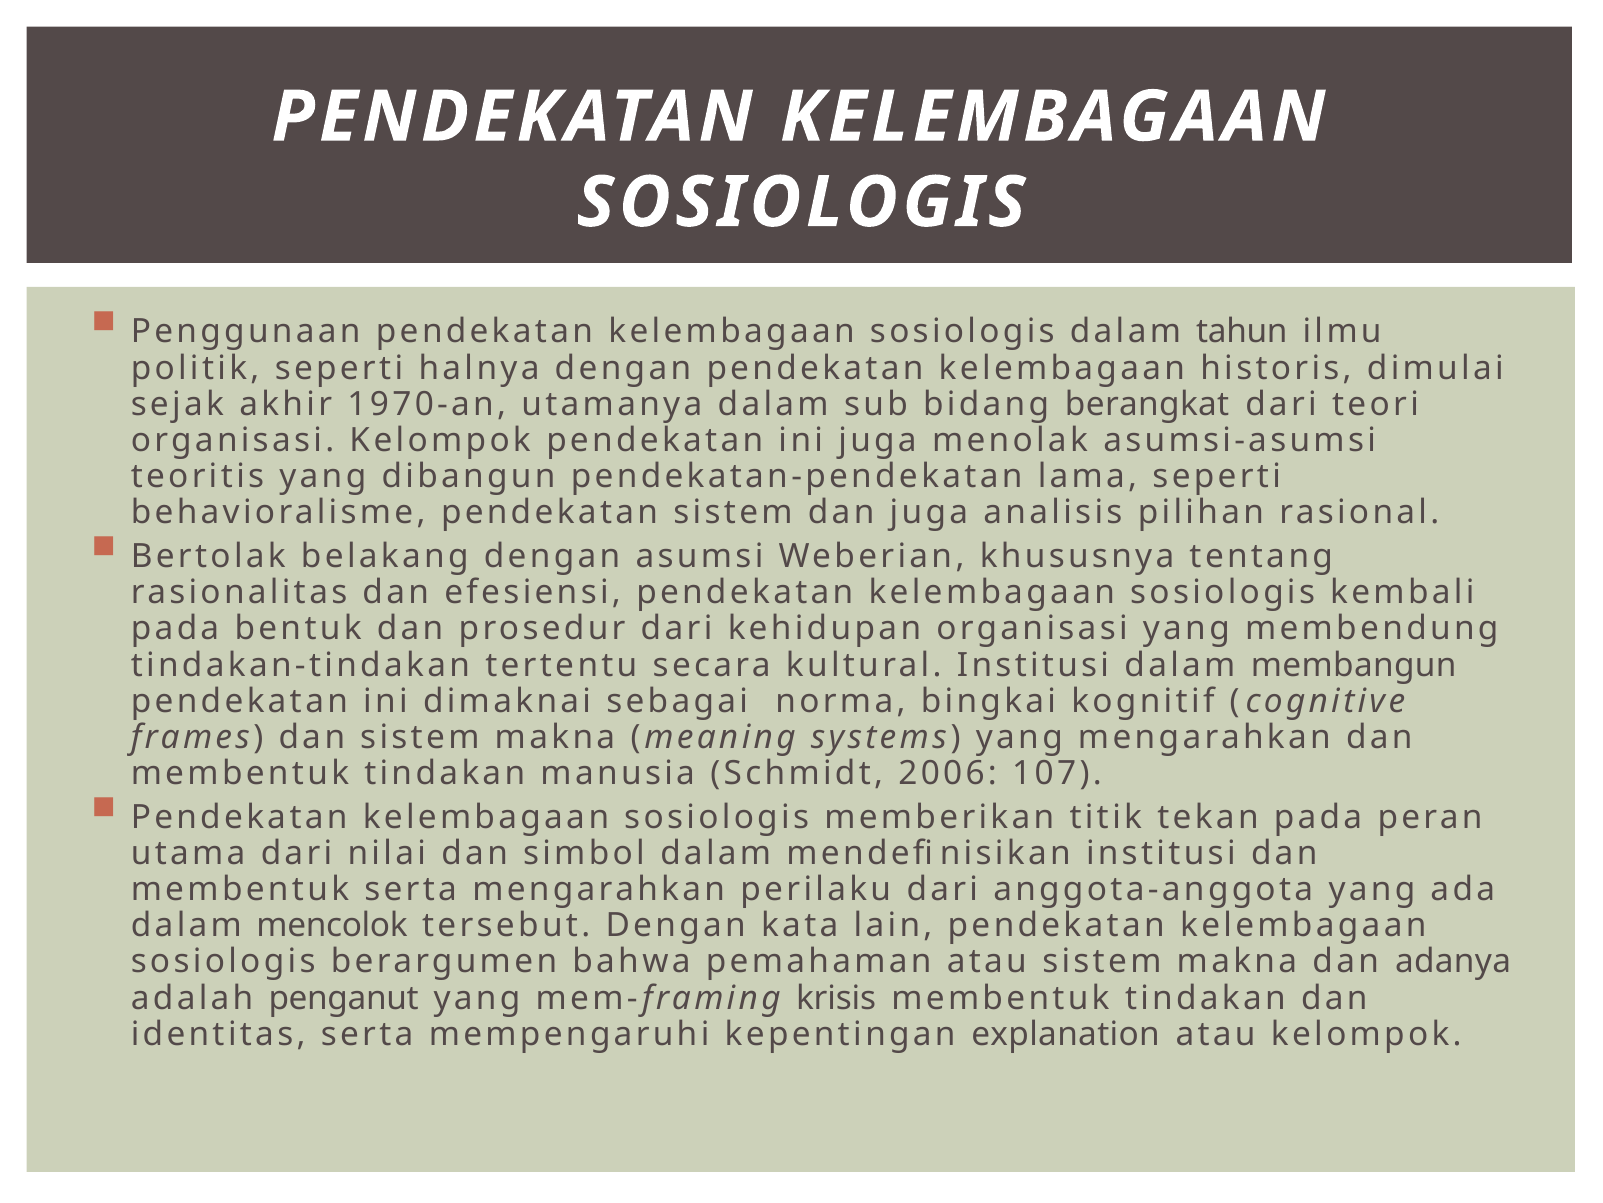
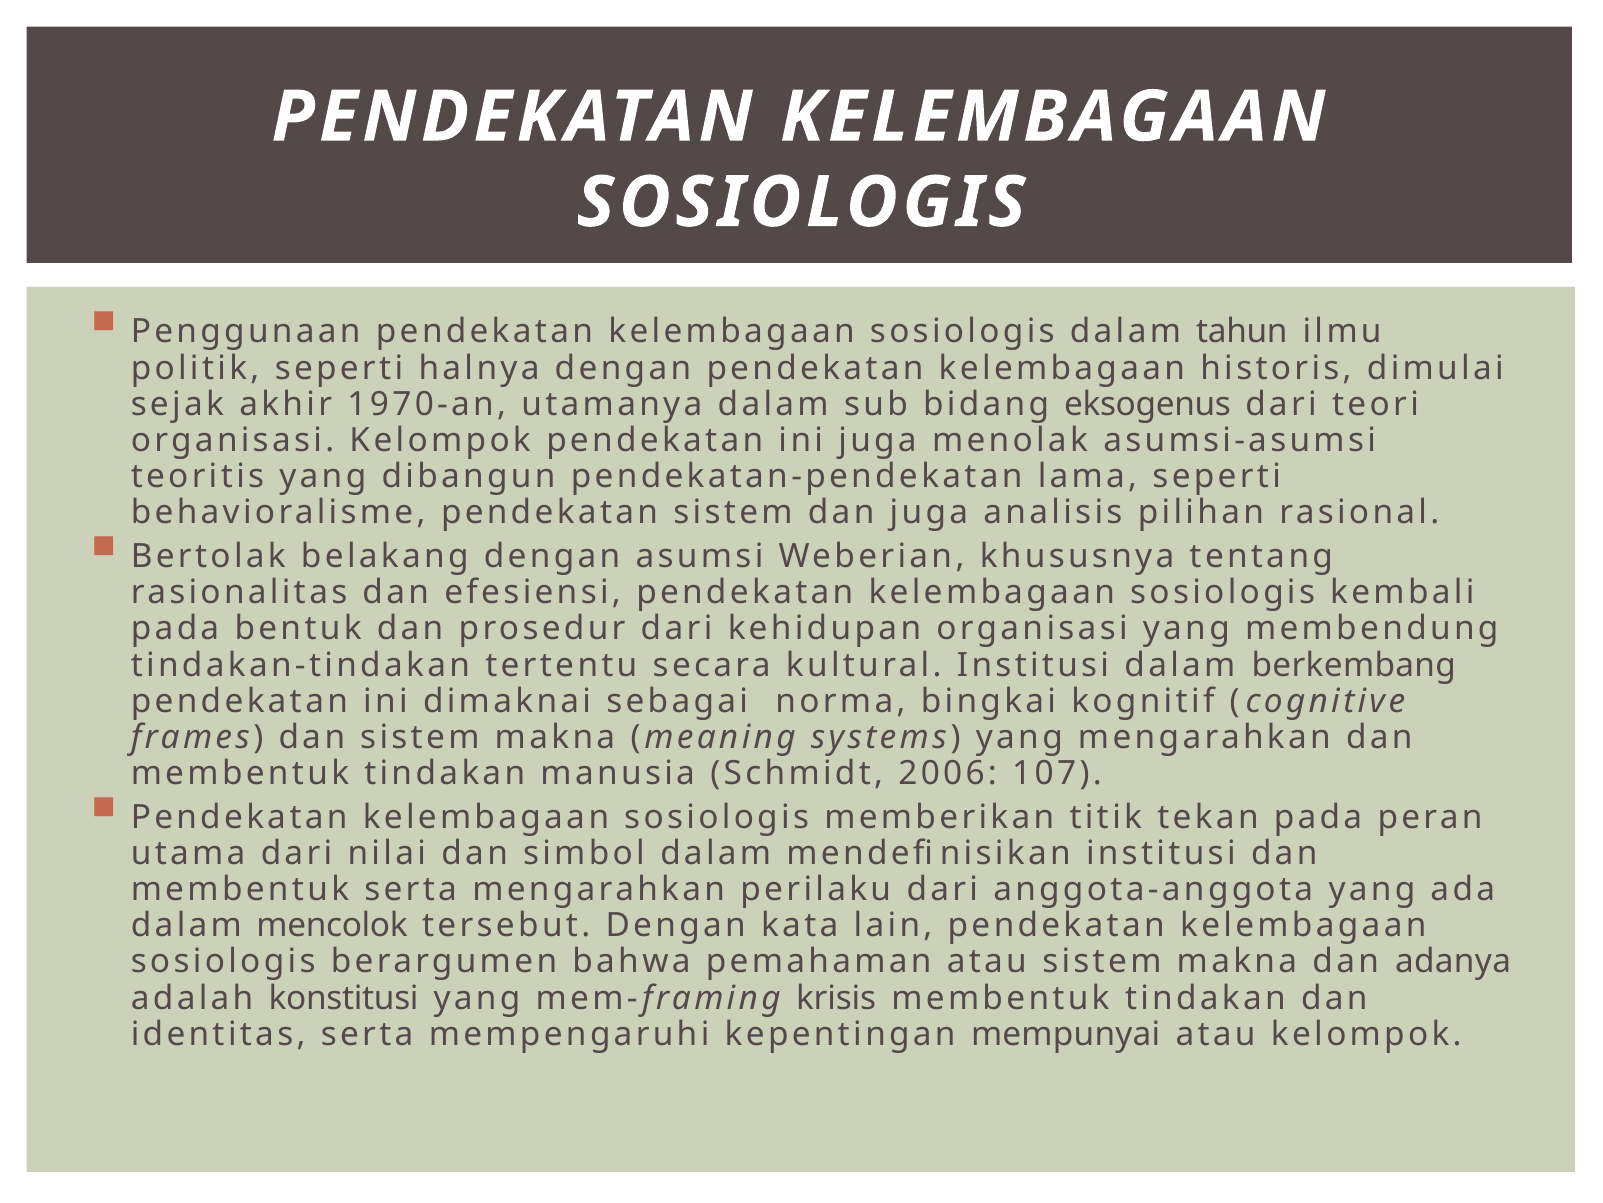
berangkat: berangkat -> eksogenus (1147, 404)
membangun: membangun -> berkembang (1354, 665)
penganut: penganut -> konstitusi (344, 997)
explanation: explanation -> mempunyai (1066, 1034)
